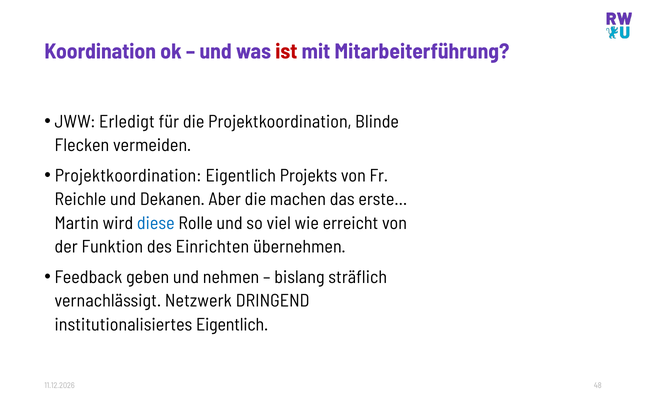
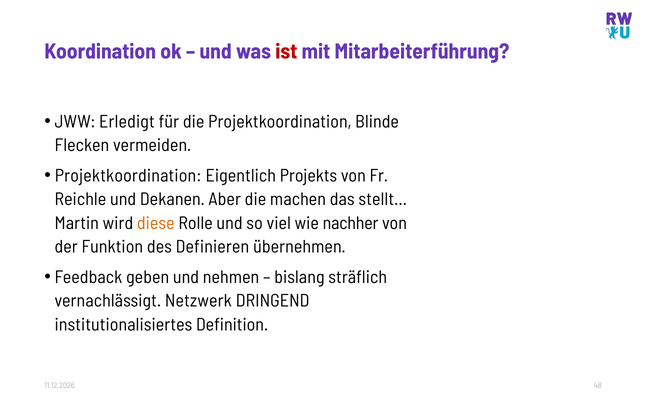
erste…: erste… -> stellt… (383, 199)
diese colour: blue -> orange (156, 223)
erreicht: erreicht -> nachher (351, 223)
Einrichten: Einrichten -> Definieren (212, 247)
institutionalisiertes Eigentlich: Eigentlich -> Definition (232, 325)
